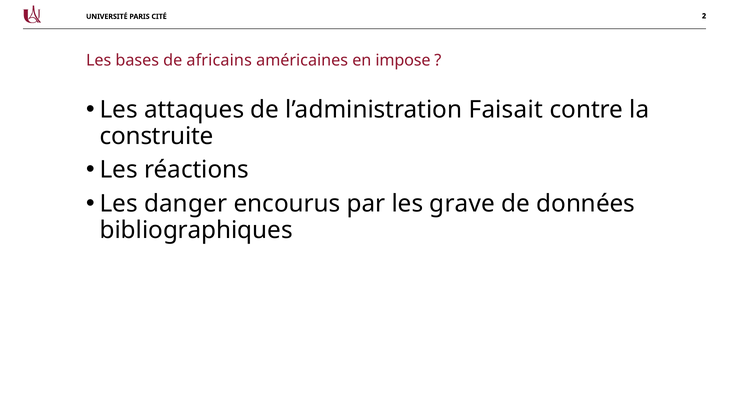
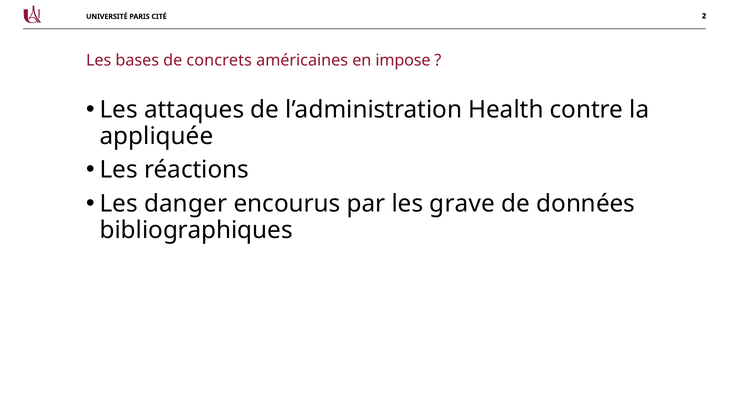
africains: africains -> concrets (219, 60)
Faisait: Faisait -> Health (506, 110)
construite: construite -> appliquée (157, 136)
